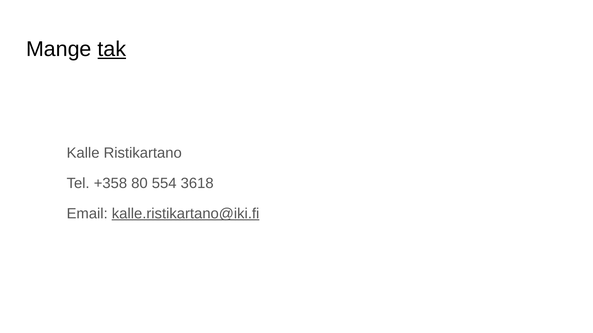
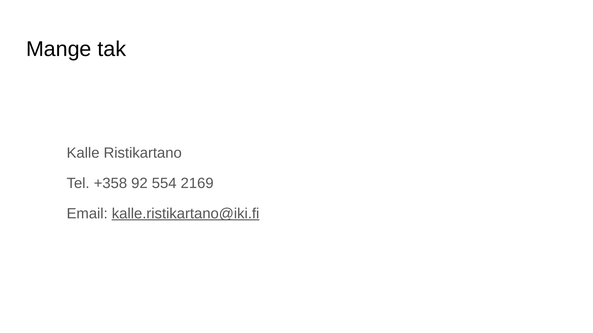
tak underline: present -> none (112, 49)
80: 80 -> 92 (139, 184)
3618: 3618 -> 2169 (197, 184)
